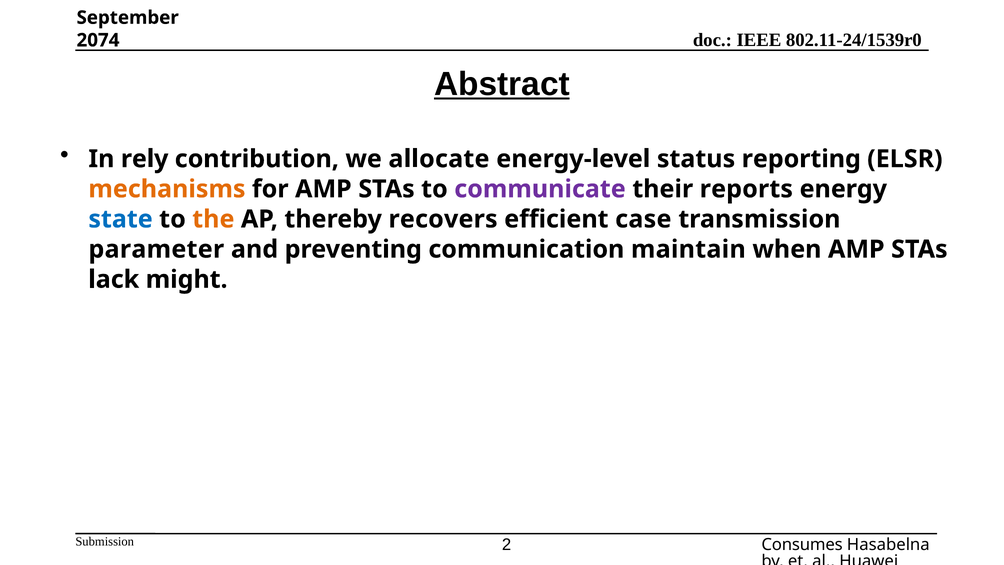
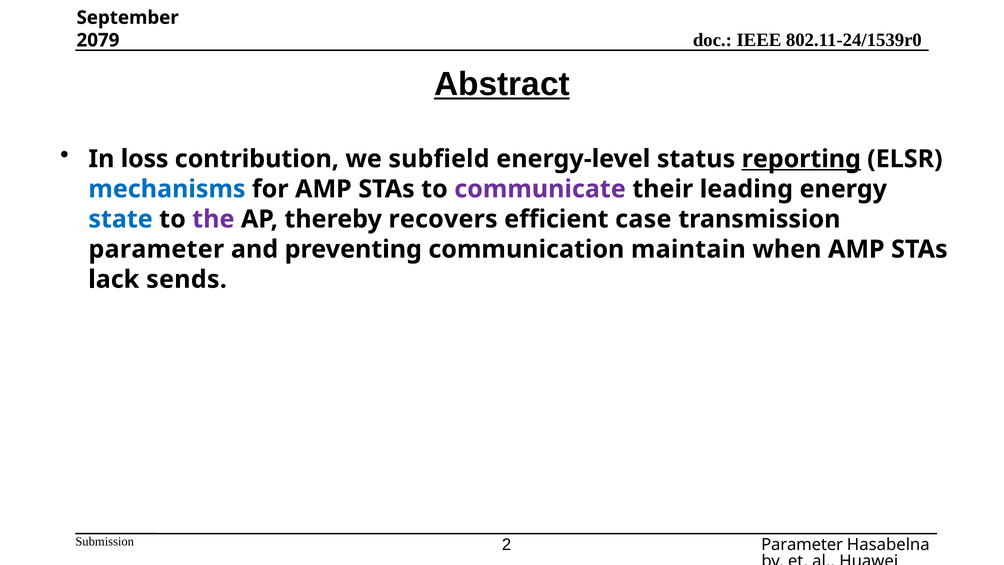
2074: 2074 -> 2079 (98, 40)
rely: rely -> loss (145, 159)
allocate: allocate -> subfield (439, 159)
reporting underline: none -> present (801, 159)
mechanisms colour: orange -> blue (167, 189)
reports: reports -> leading (746, 189)
the colour: orange -> purple (213, 219)
might: might -> sends (187, 279)
Consumes: Consumes -> Parameter (802, 544)
